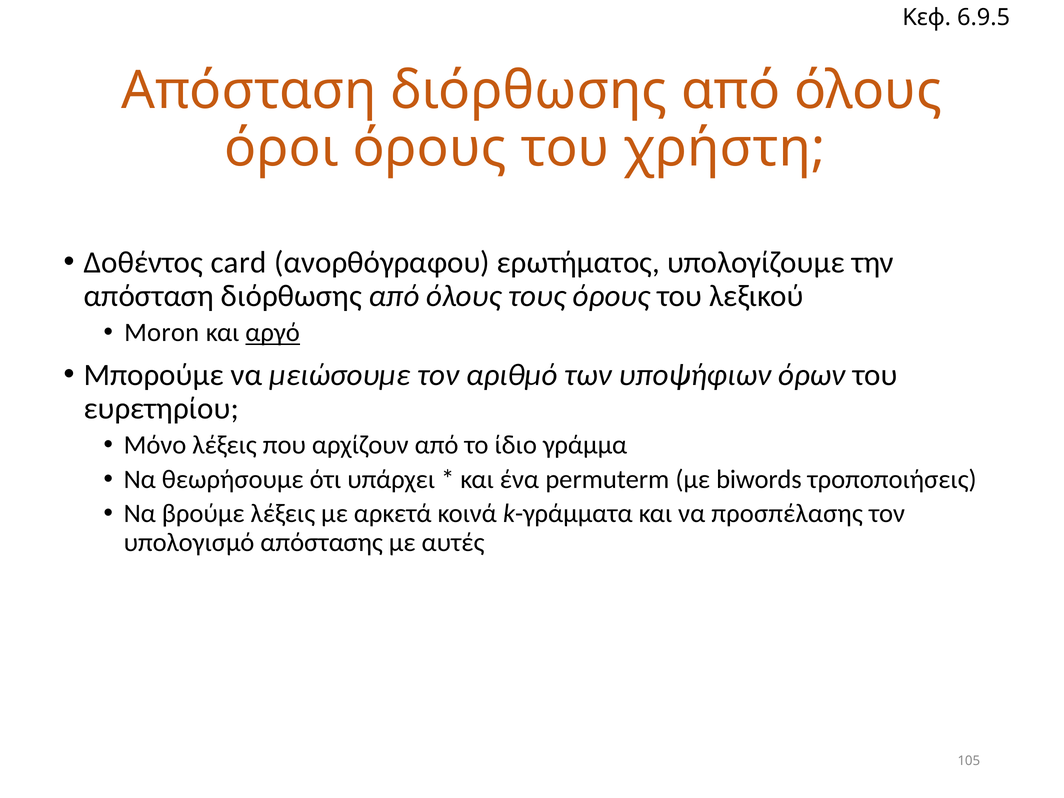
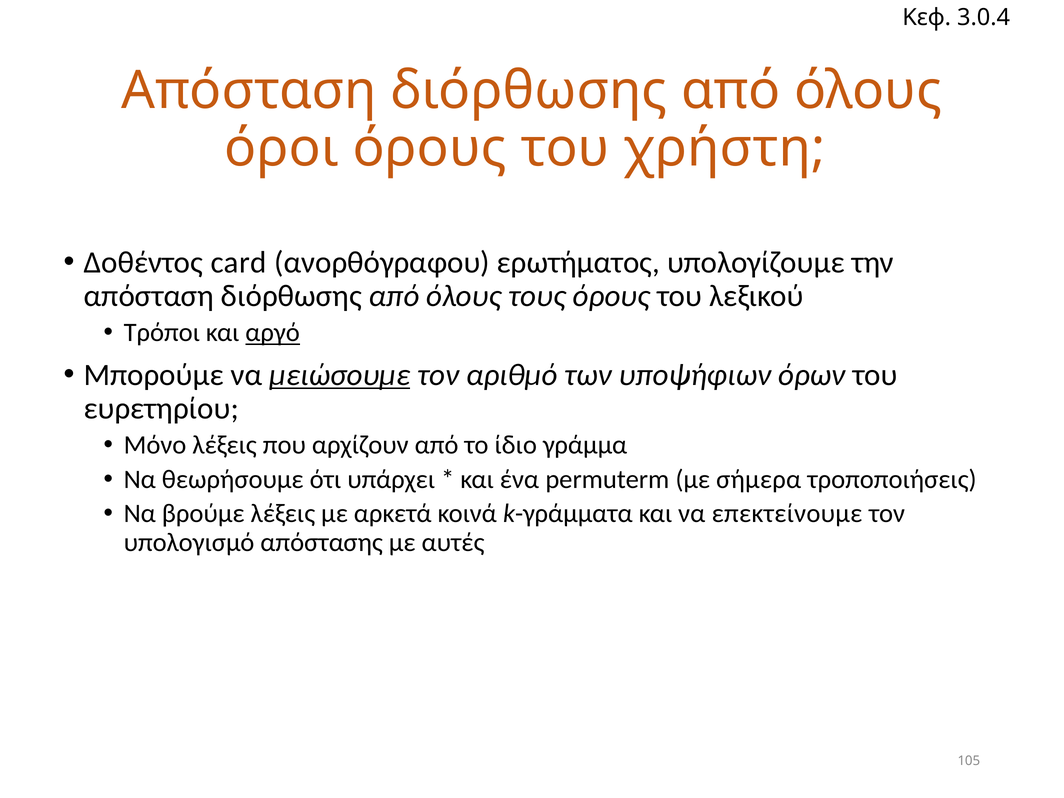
6.9.5: 6.9.5 -> 3.0.4 (984, 17)
Moron: Moron -> Τρόποι (162, 333)
μειώσουμε underline: none -> present (340, 375)
biwords: biwords -> σήμερα (759, 479)
προσπέλασης: προσπέλασης -> επεκτείνουμε (787, 514)
